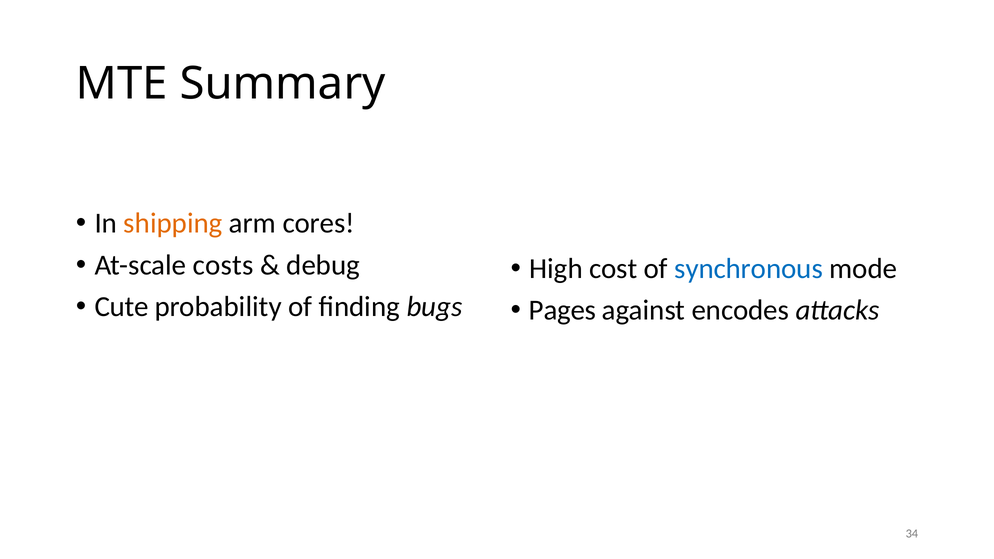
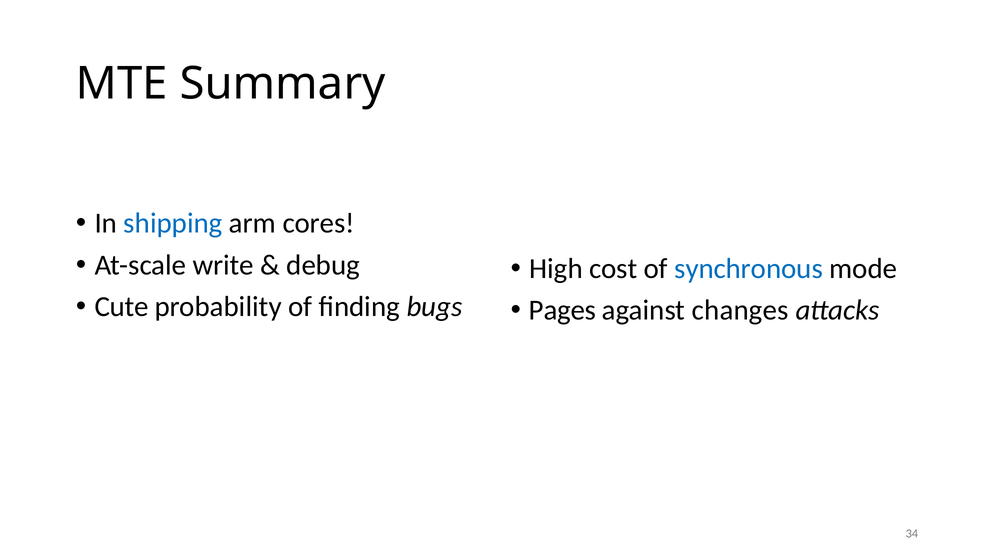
shipping colour: orange -> blue (173, 223)
costs: costs -> write (223, 265)
encodes: encodes -> changes (740, 310)
